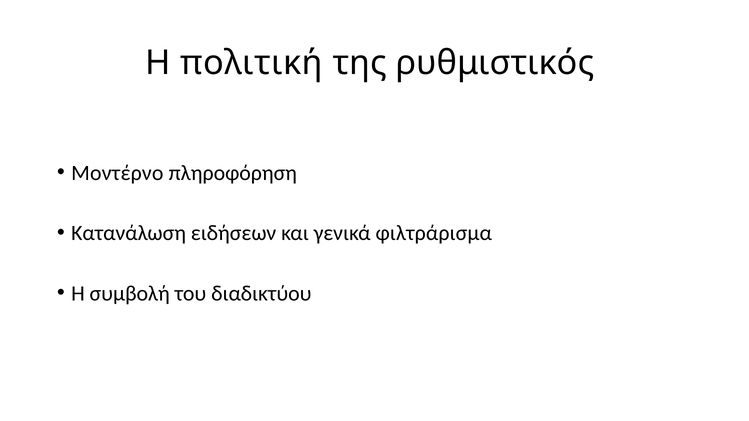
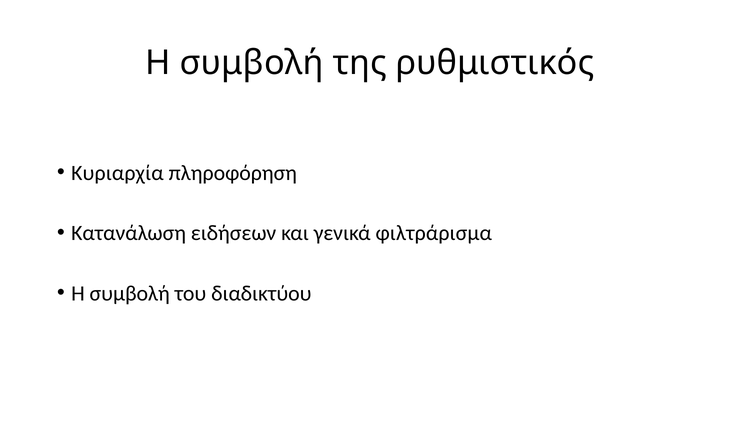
πολιτική: πολιτική -> συμβολή (252, 63)
Μοντέρνο: Μοντέρνο -> Κυριαρχία (117, 173)
